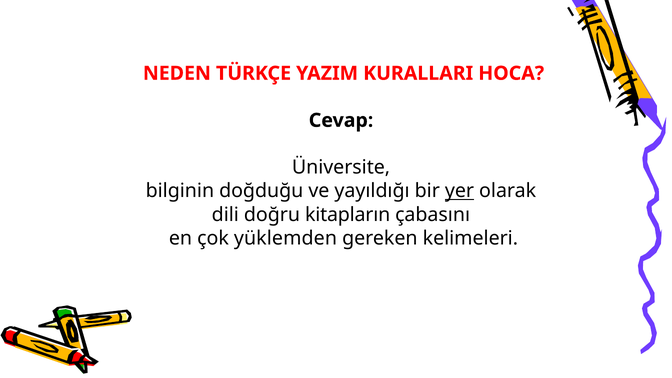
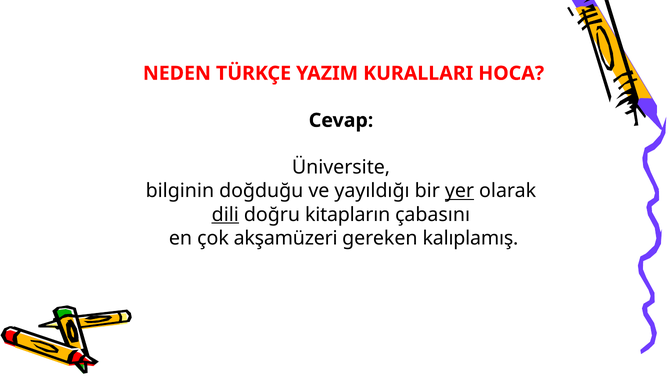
dili underline: none -> present (225, 215)
yüklemden: yüklemden -> akşamüzeri (286, 238)
kelimeleri: kelimeleri -> kalıplamış (470, 238)
